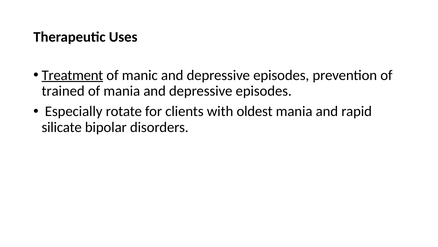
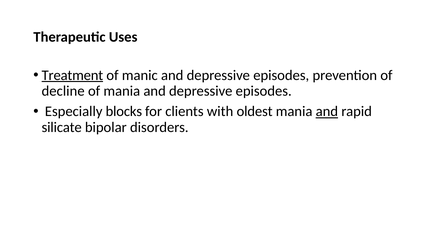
trained: trained -> decline (63, 91)
rotate: rotate -> blocks (124, 111)
and underline: none -> present (327, 111)
